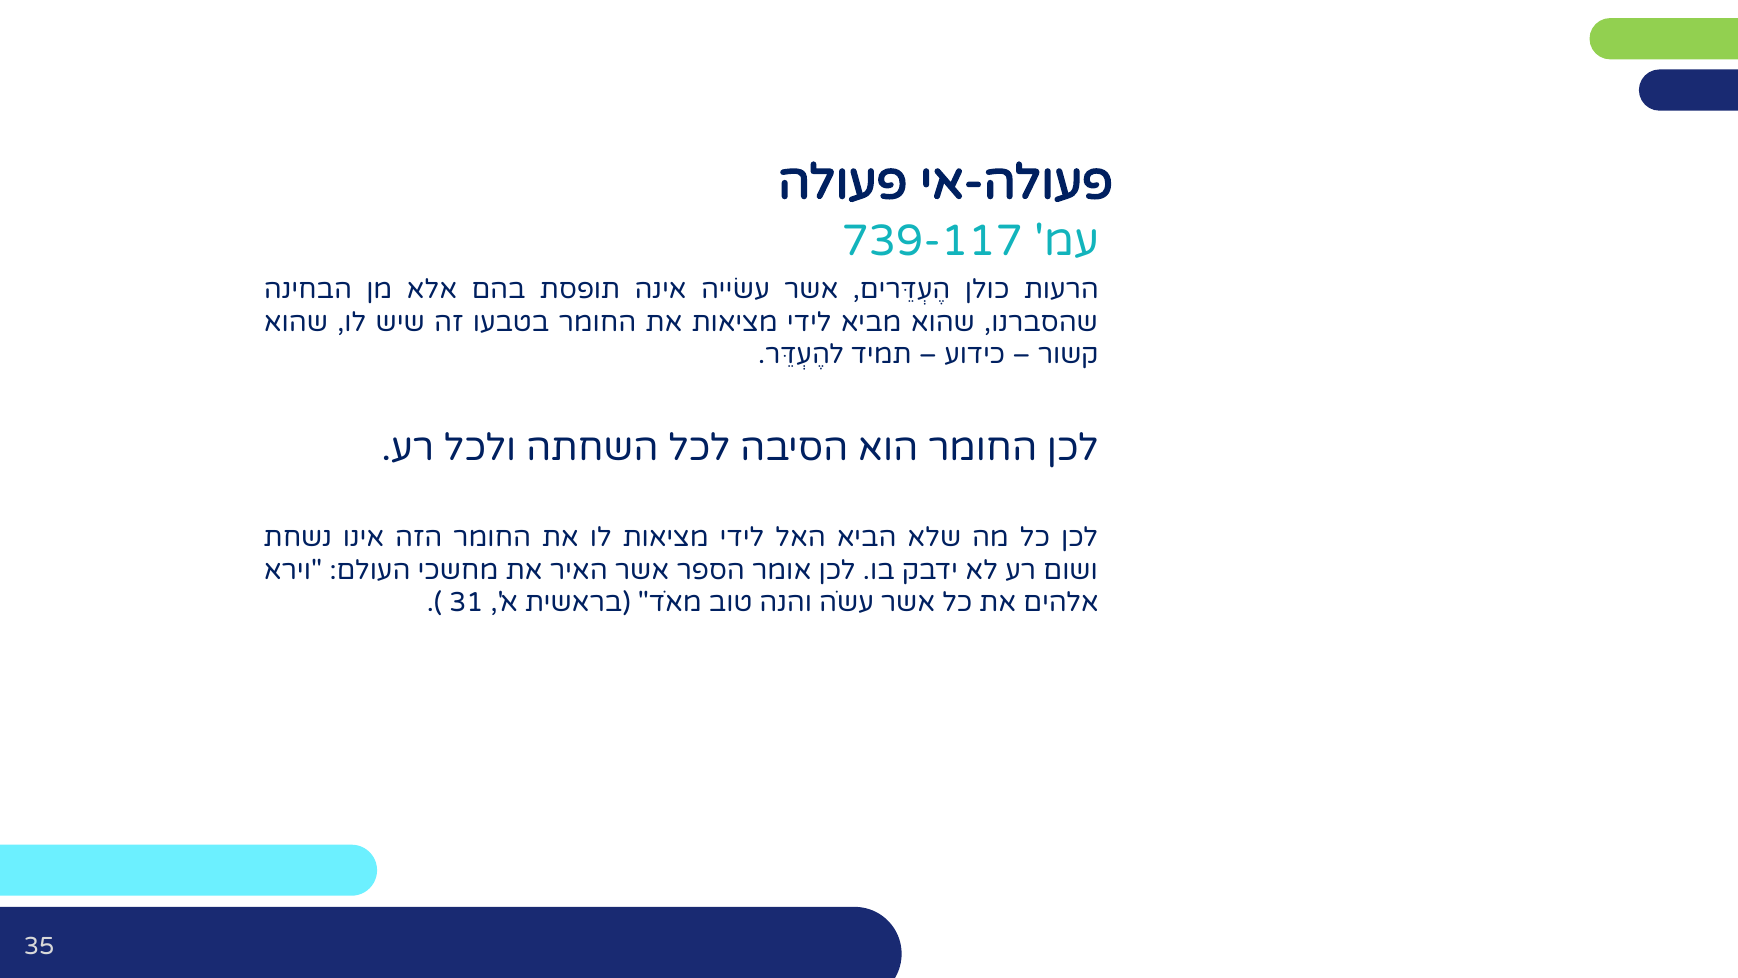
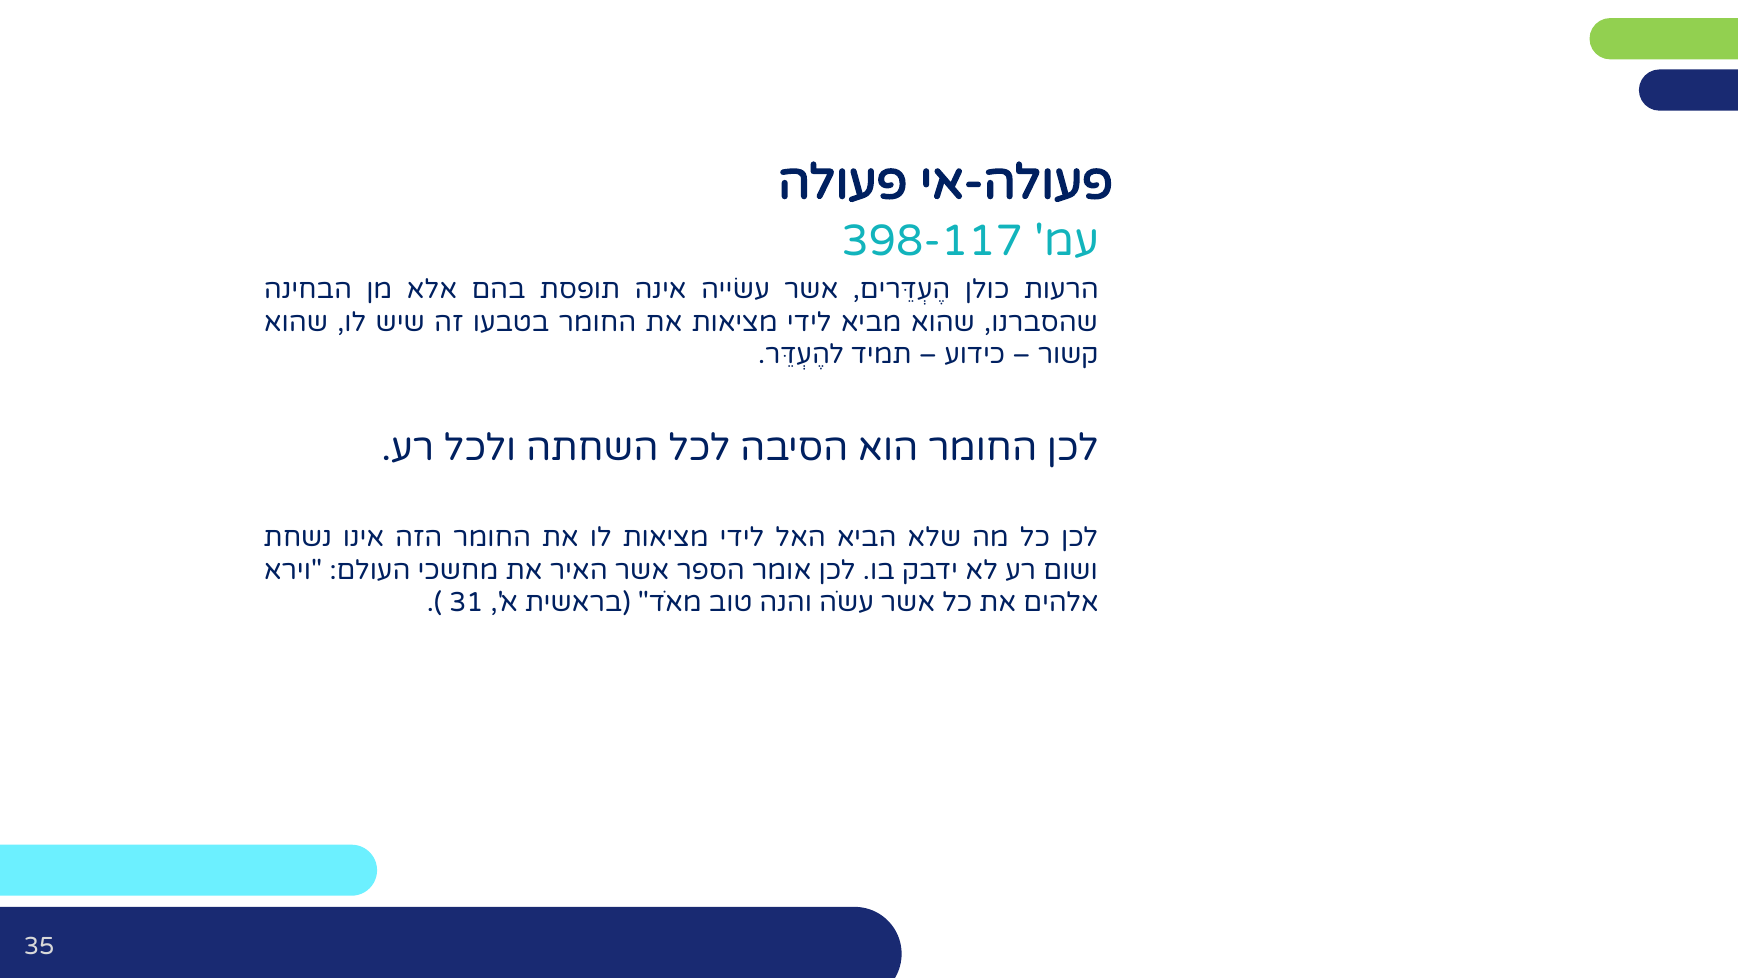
739-117: 739-117 -> 398-117 (932, 241)
